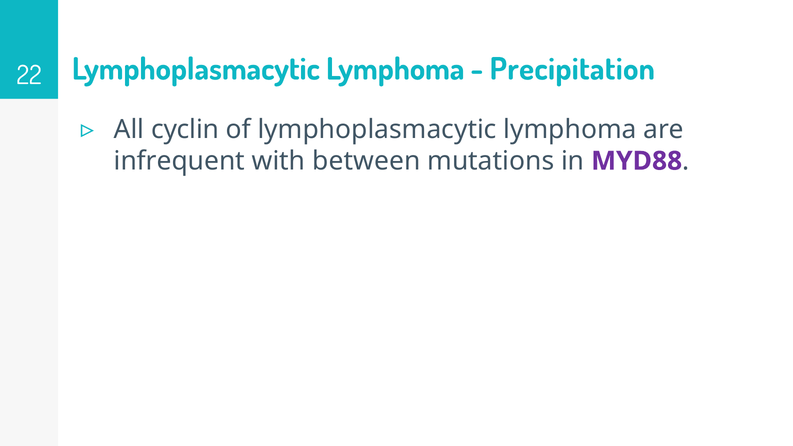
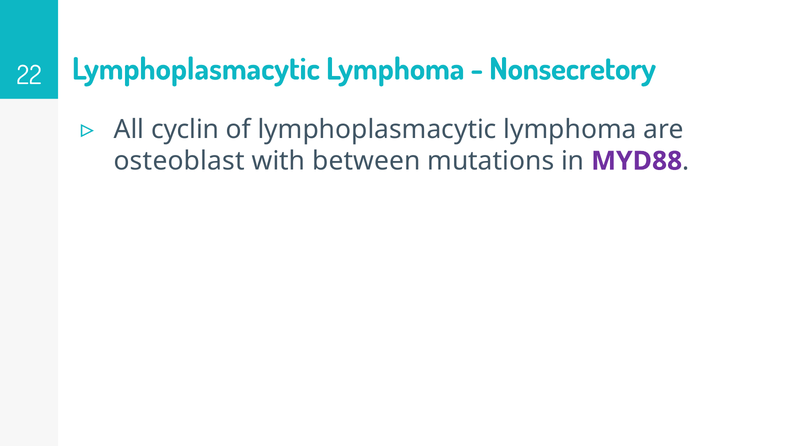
Precipitation: Precipitation -> Nonsecretory (573, 69)
infrequent: infrequent -> osteoblast (179, 161)
